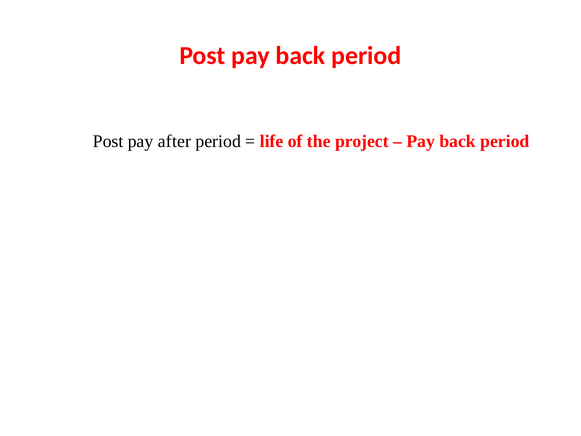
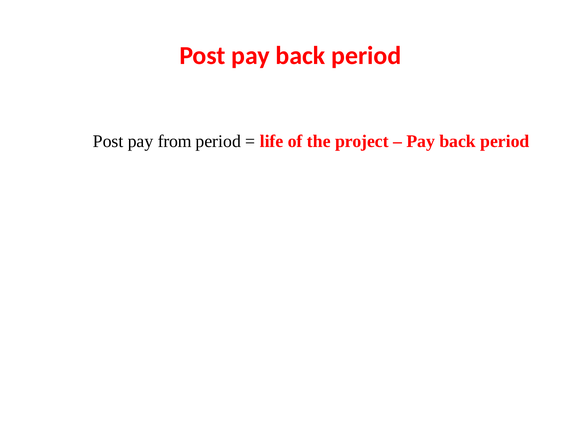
after: after -> from (175, 141)
